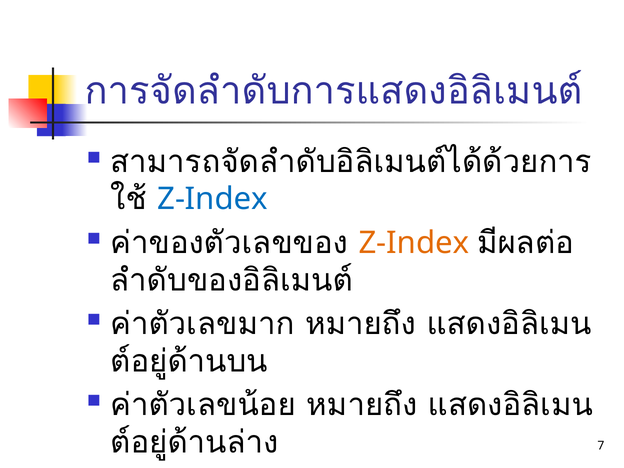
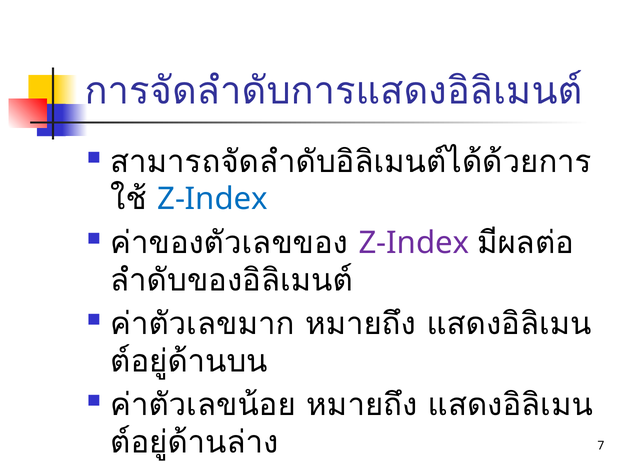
Z-Index colour: orange -> purple (414, 243)
